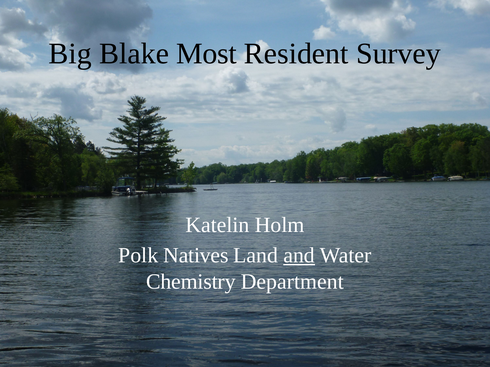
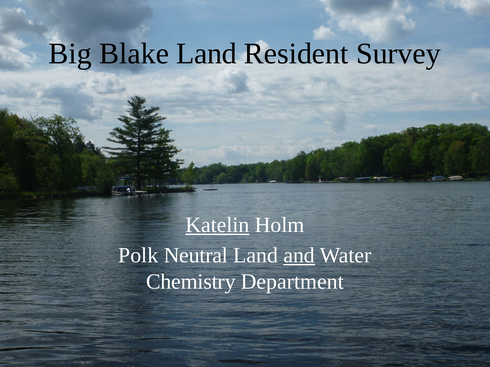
Blake Most: Most -> Land (207, 54)
Katelin underline: none -> present (217, 225)
Natives: Natives -> Neutral (196, 256)
